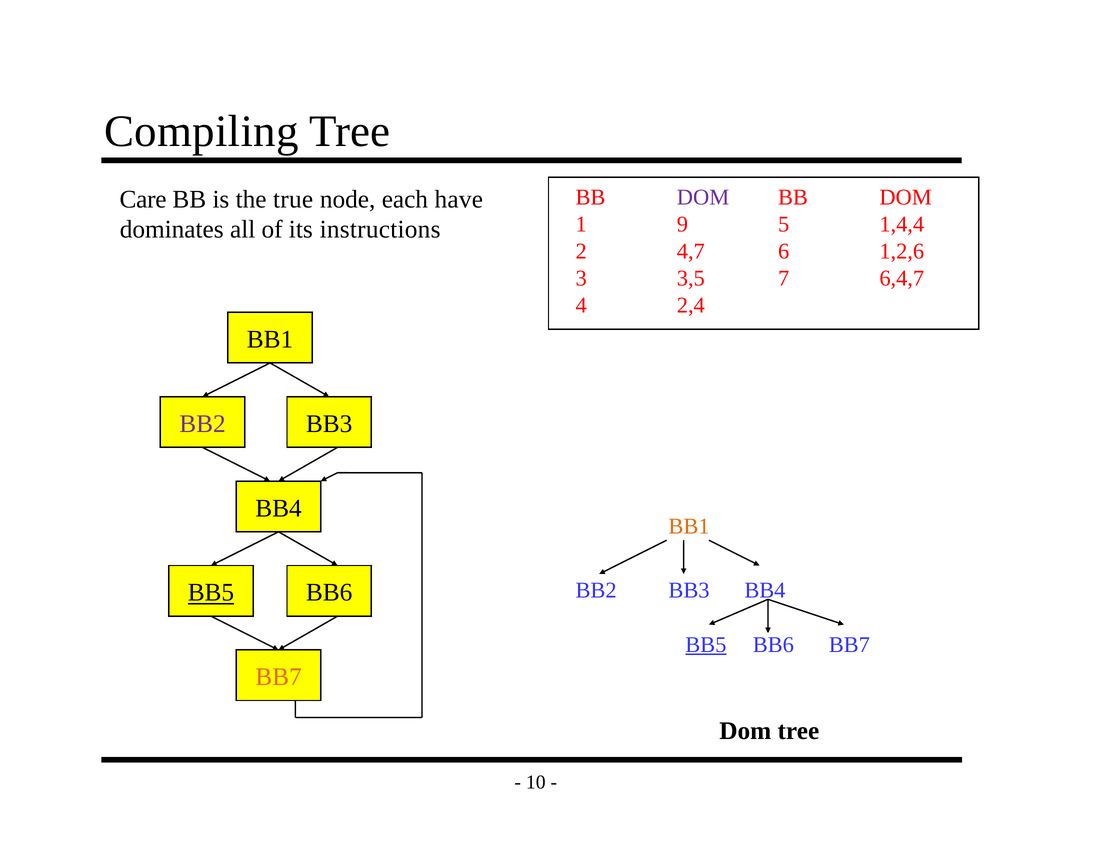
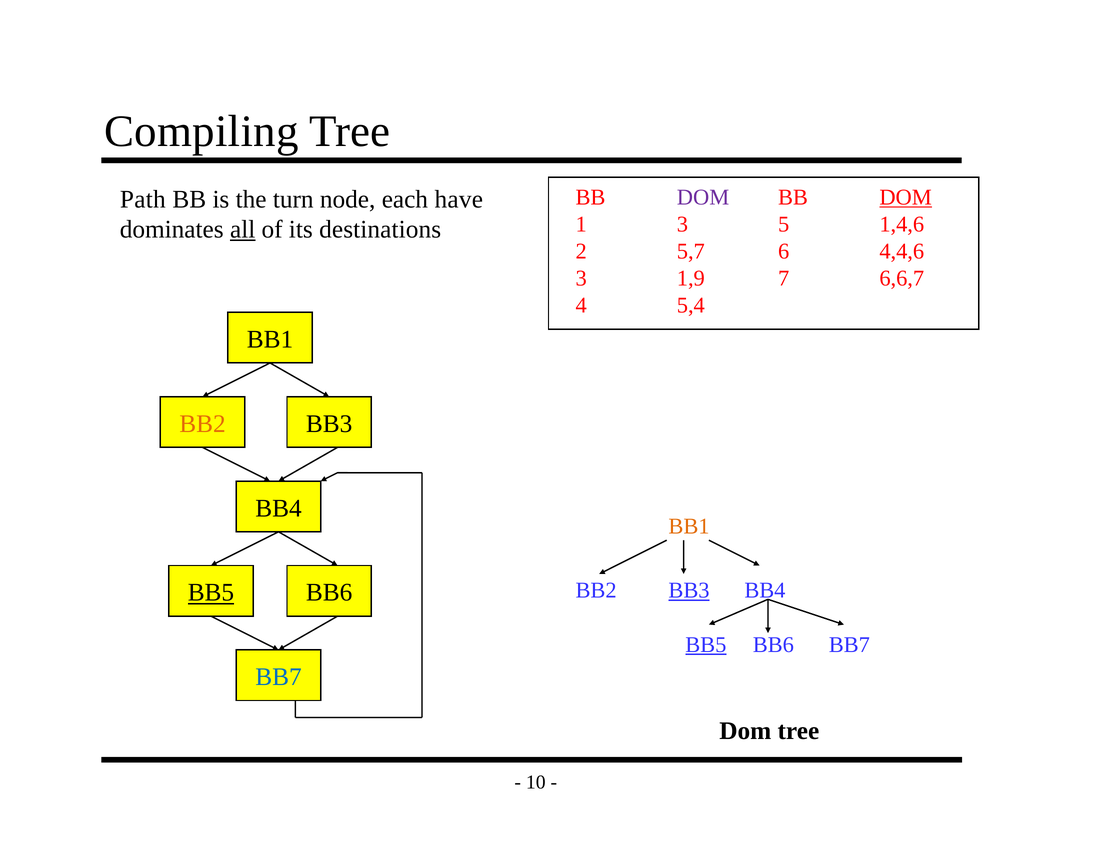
DOM underline: none -> present (906, 197)
Care: Care -> Path (143, 199)
true: true -> turn (293, 199)
1 9: 9 -> 3 (682, 224)
1,4,4: 1,4,4 -> 1,4,6 (902, 224)
all underline: none -> present (243, 230)
instructions: instructions -> destinations (380, 230)
1,2,6: 1,2,6 -> 4,4,6 (902, 251)
4,7: 4,7 -> 5,7 (691, 251)
6,4,7: 6,4,7 -> 6,6,7 (902, 278)
3,5: 3,5 -> 1,9 (691, 278)
2,4: 2,4 -> 5,4 (691, 305)
BB2 colour: purple -> orange (203, 424)
BB3 underline: none -> present (689, 590)
BB7 colour: orange -> blue (278, 677)
